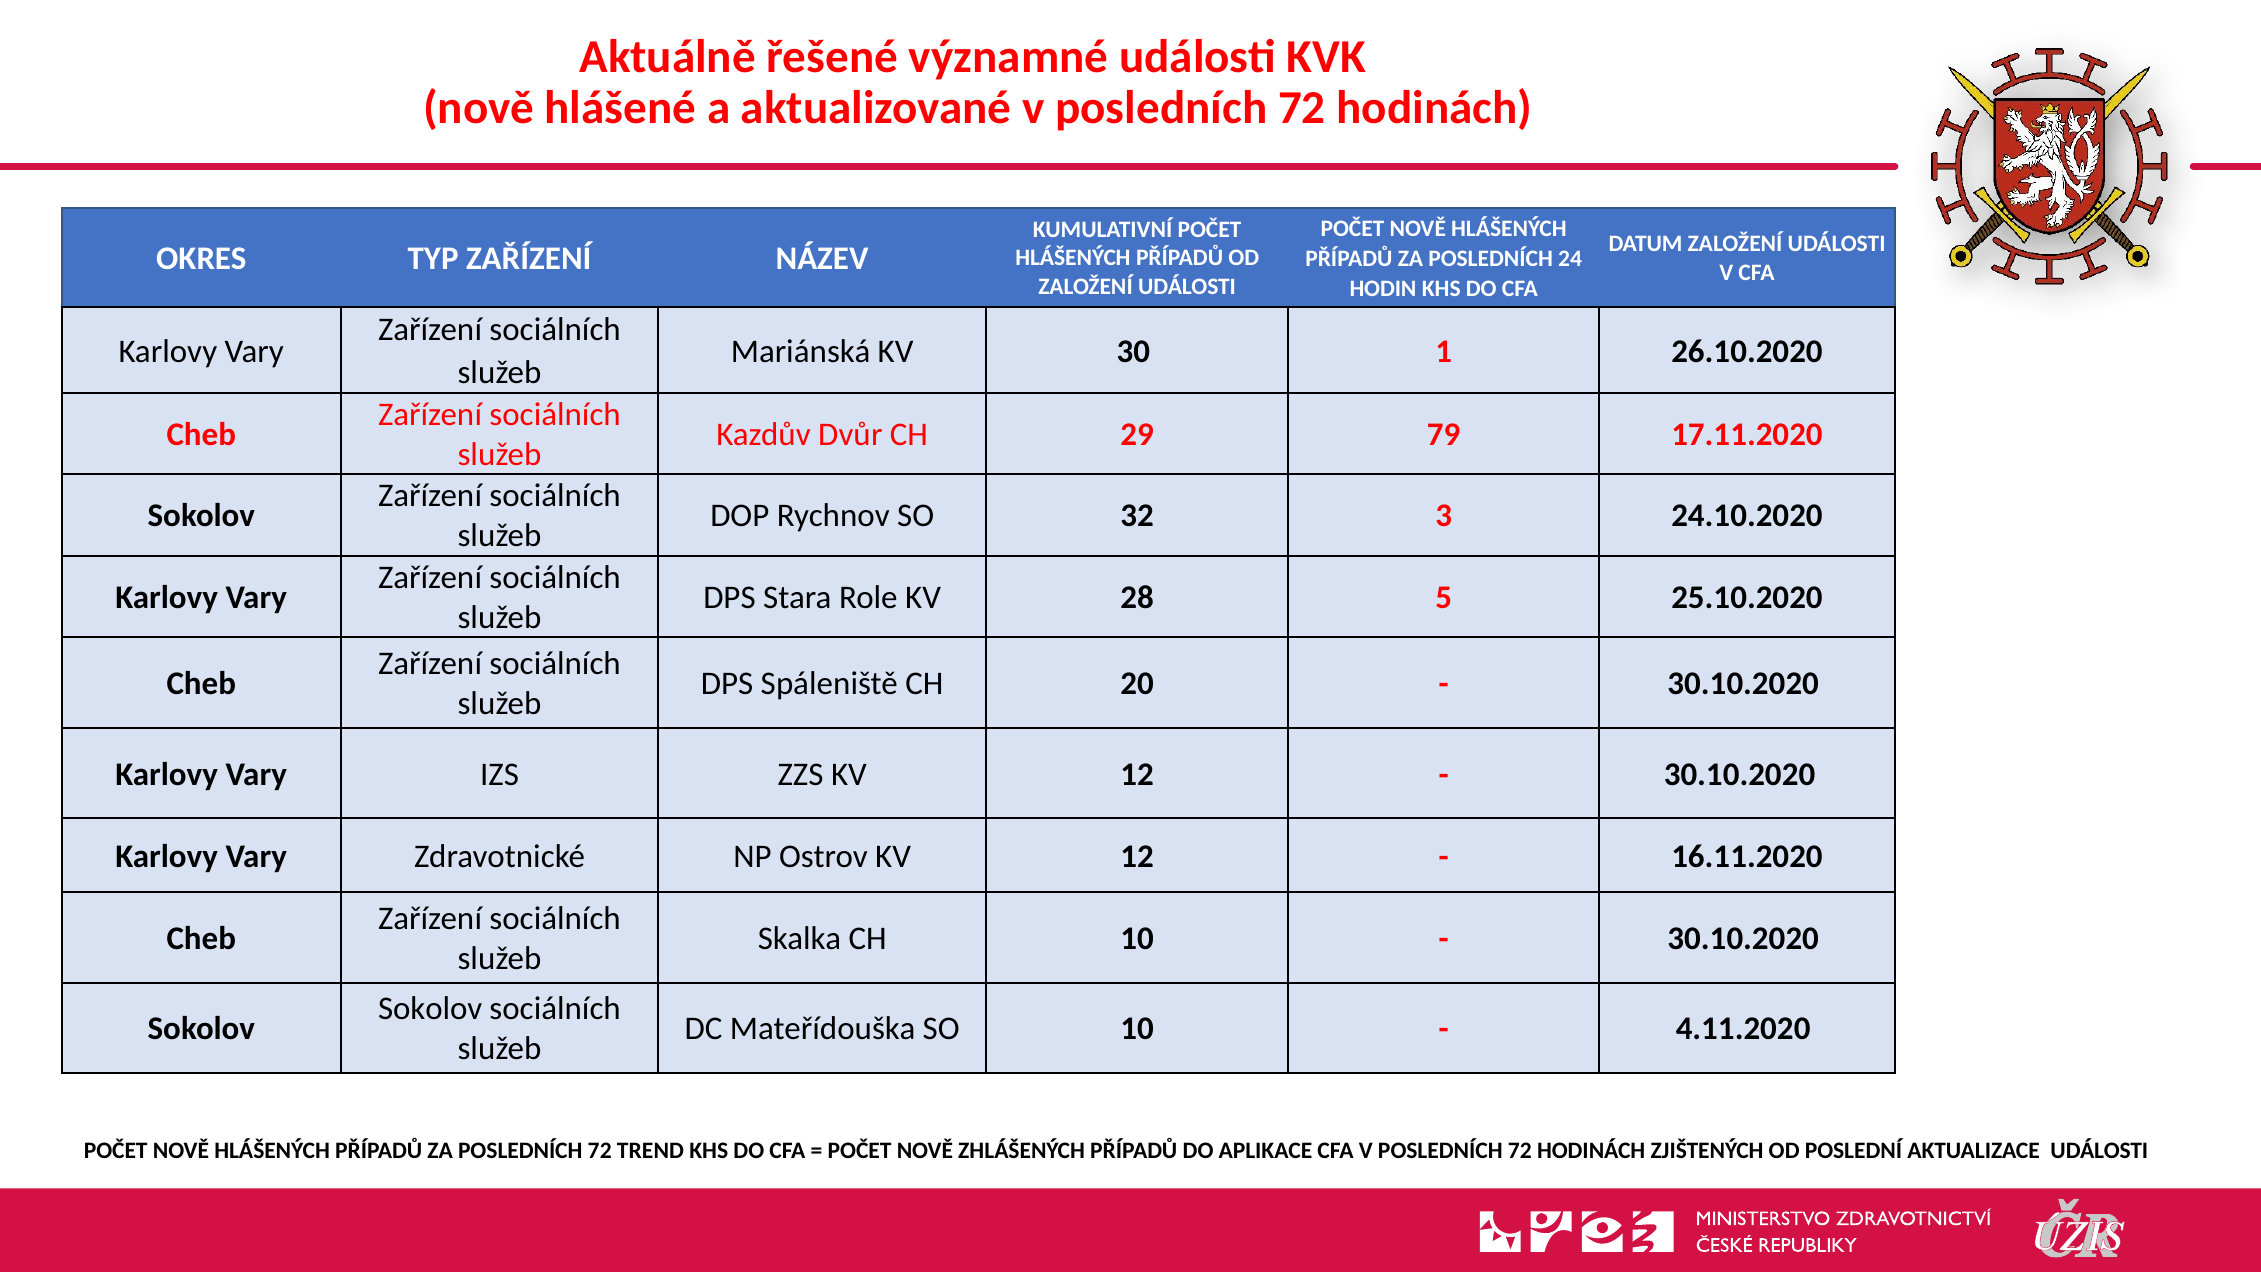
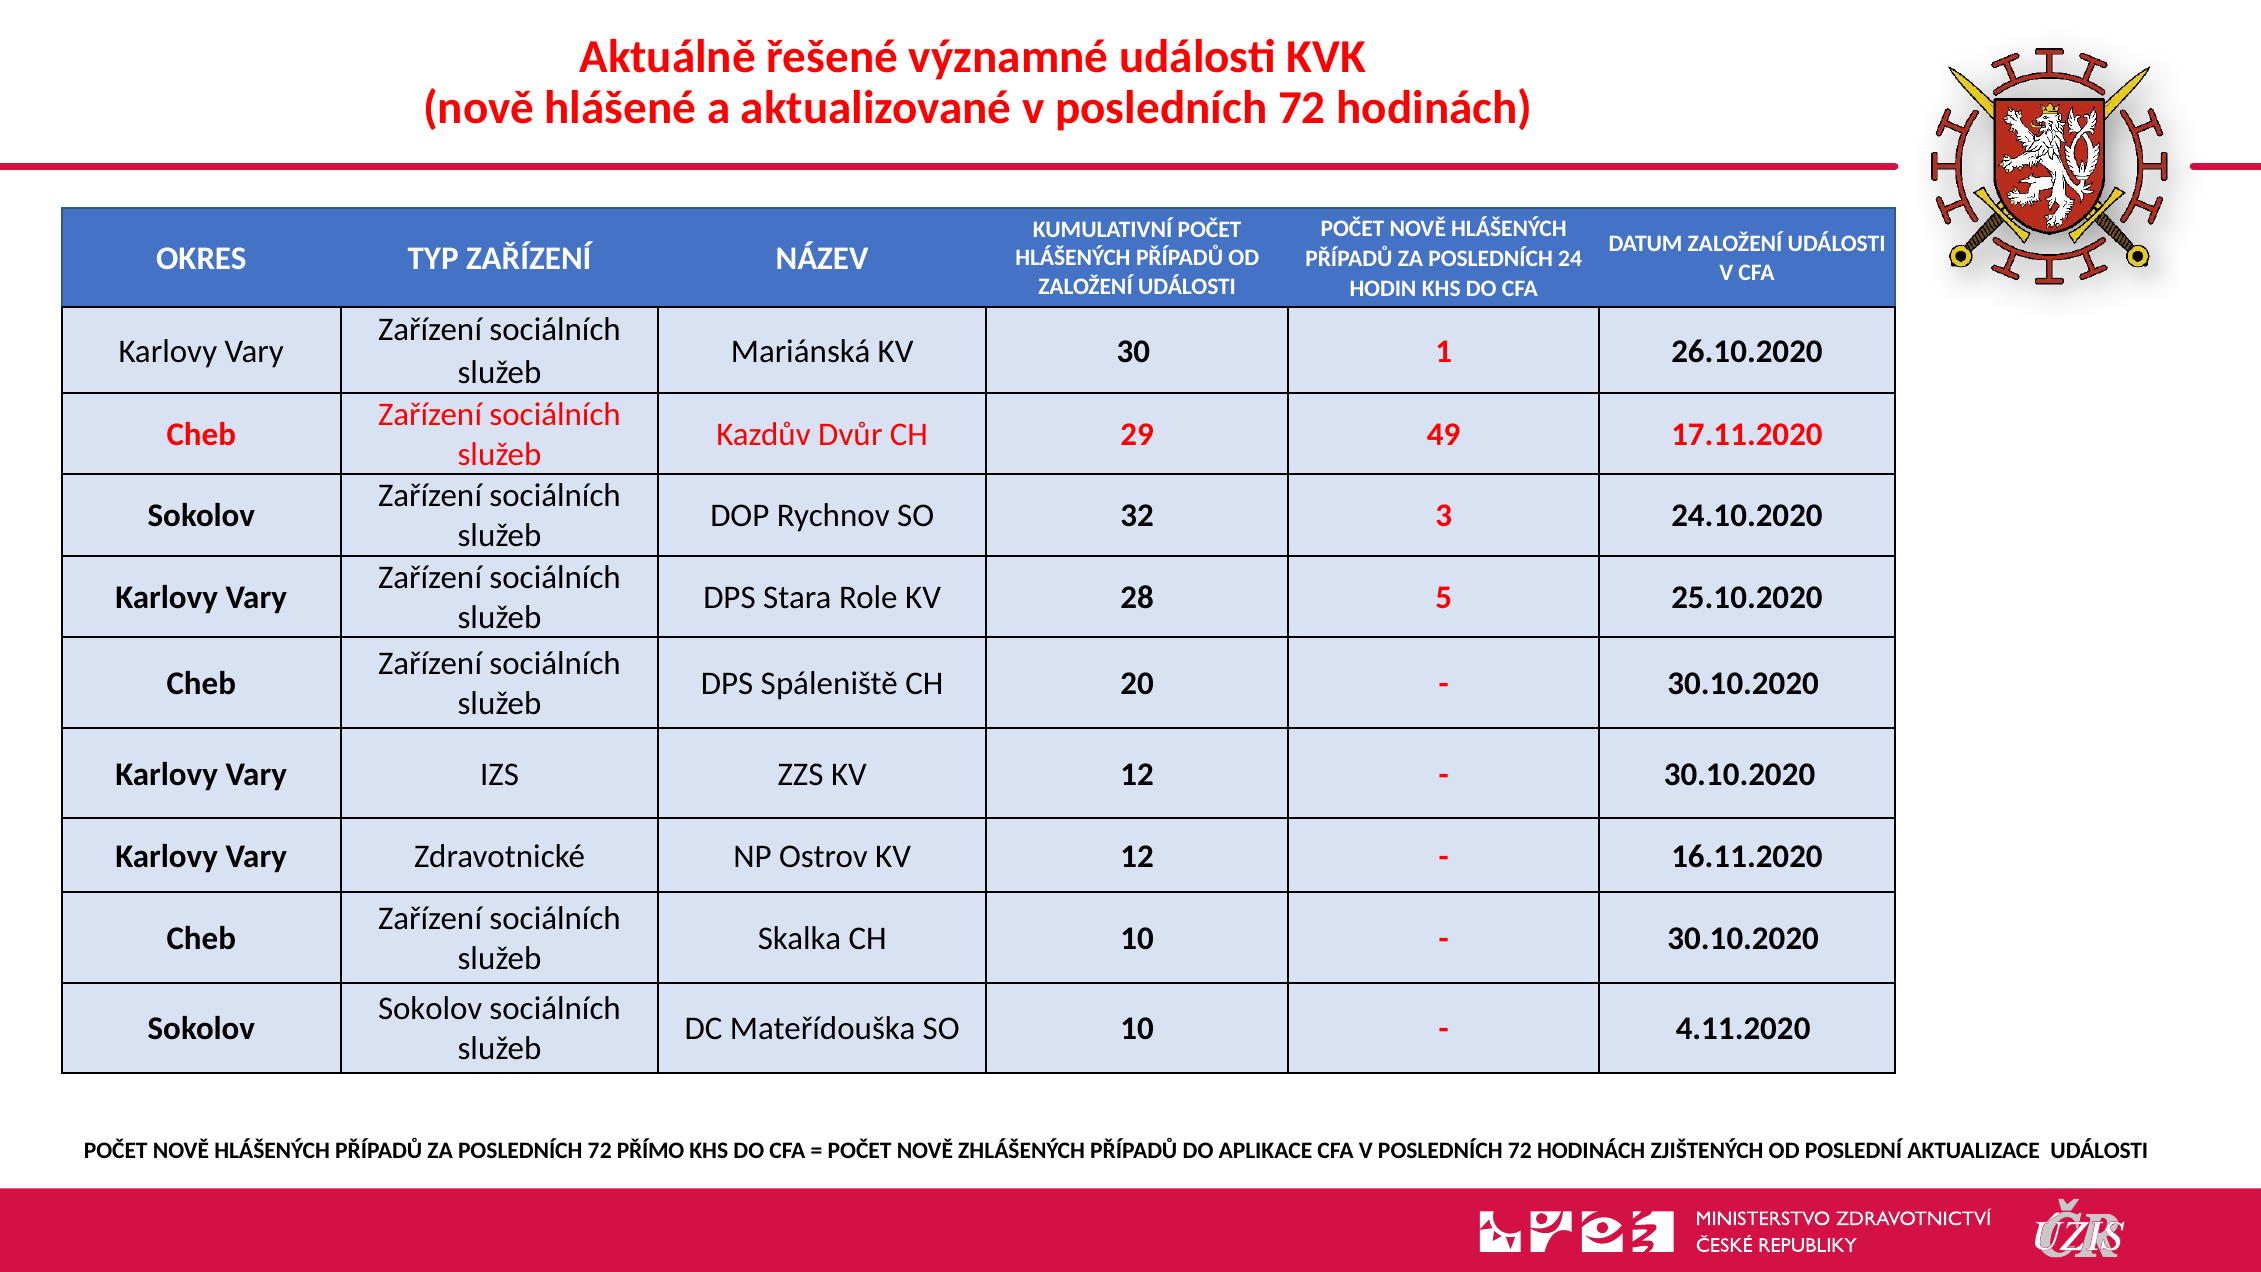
79: 79 -> 49 (1444, 434)
TREND: TREND -> PŘÍMO (651, 1151)
